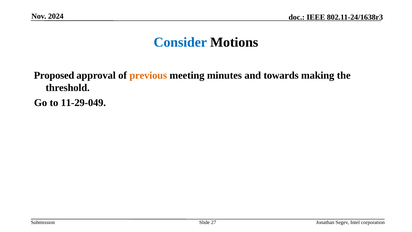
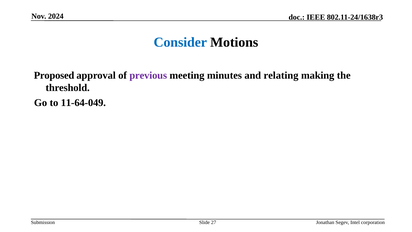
previous colour: orange -> purple (148, 75)
towards: towards -> relating (281, 75)
11-29-049: 11-29-049 -> 11-64-049 (83, 103)
